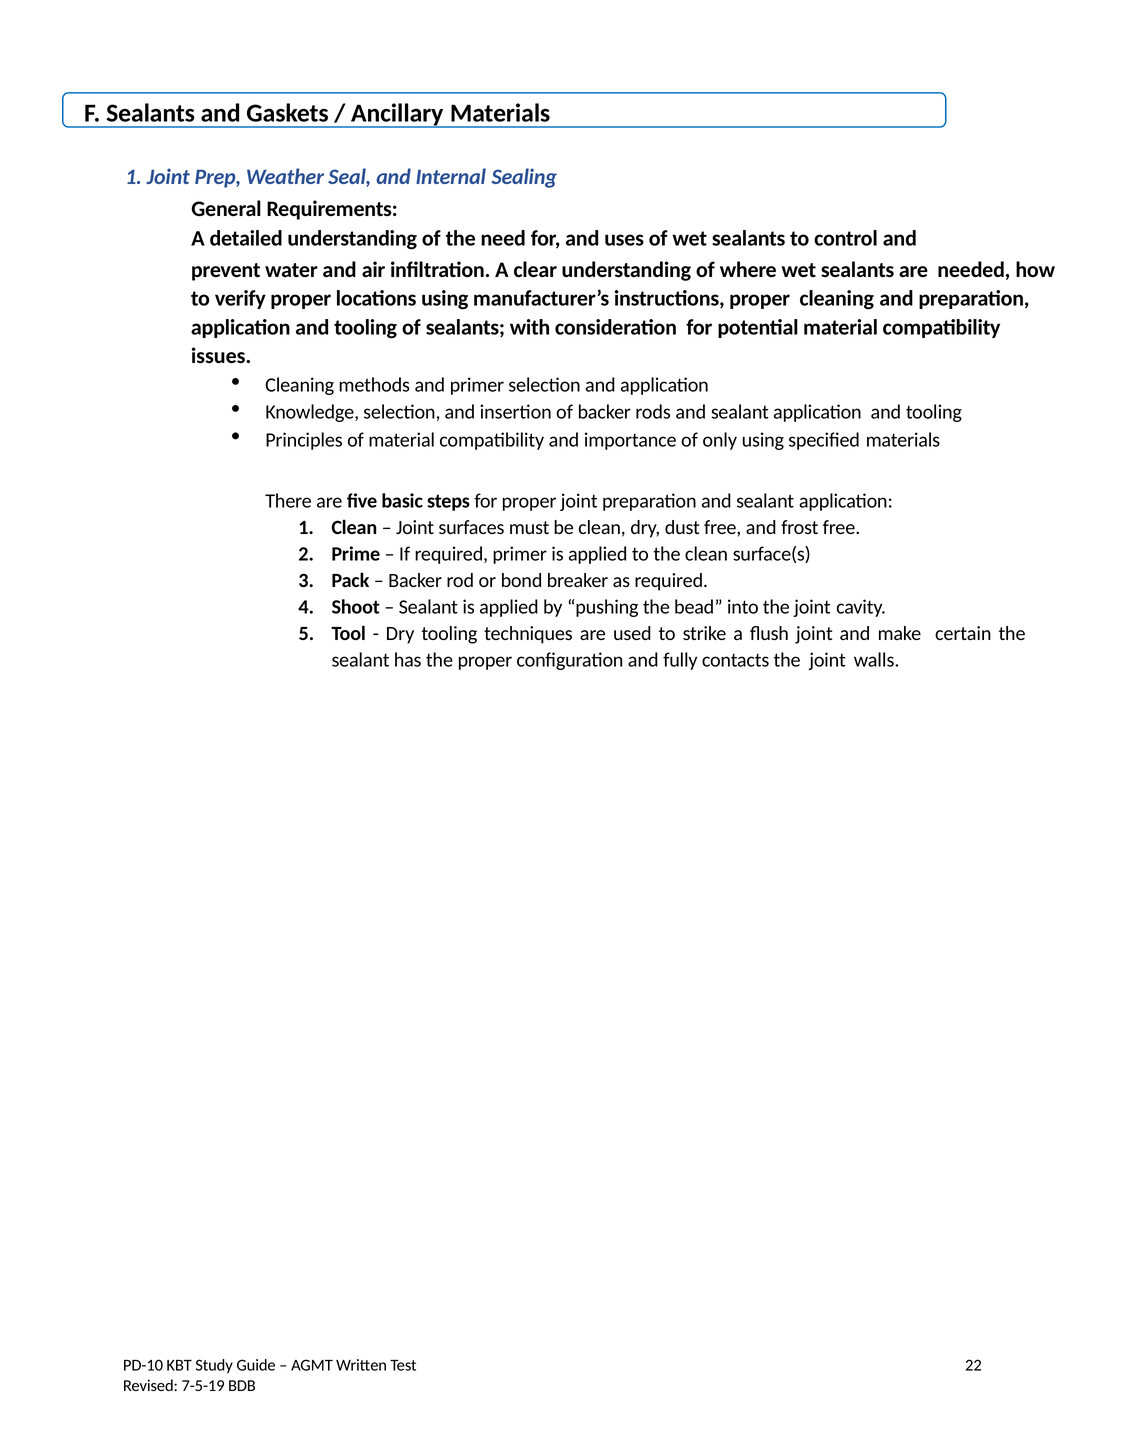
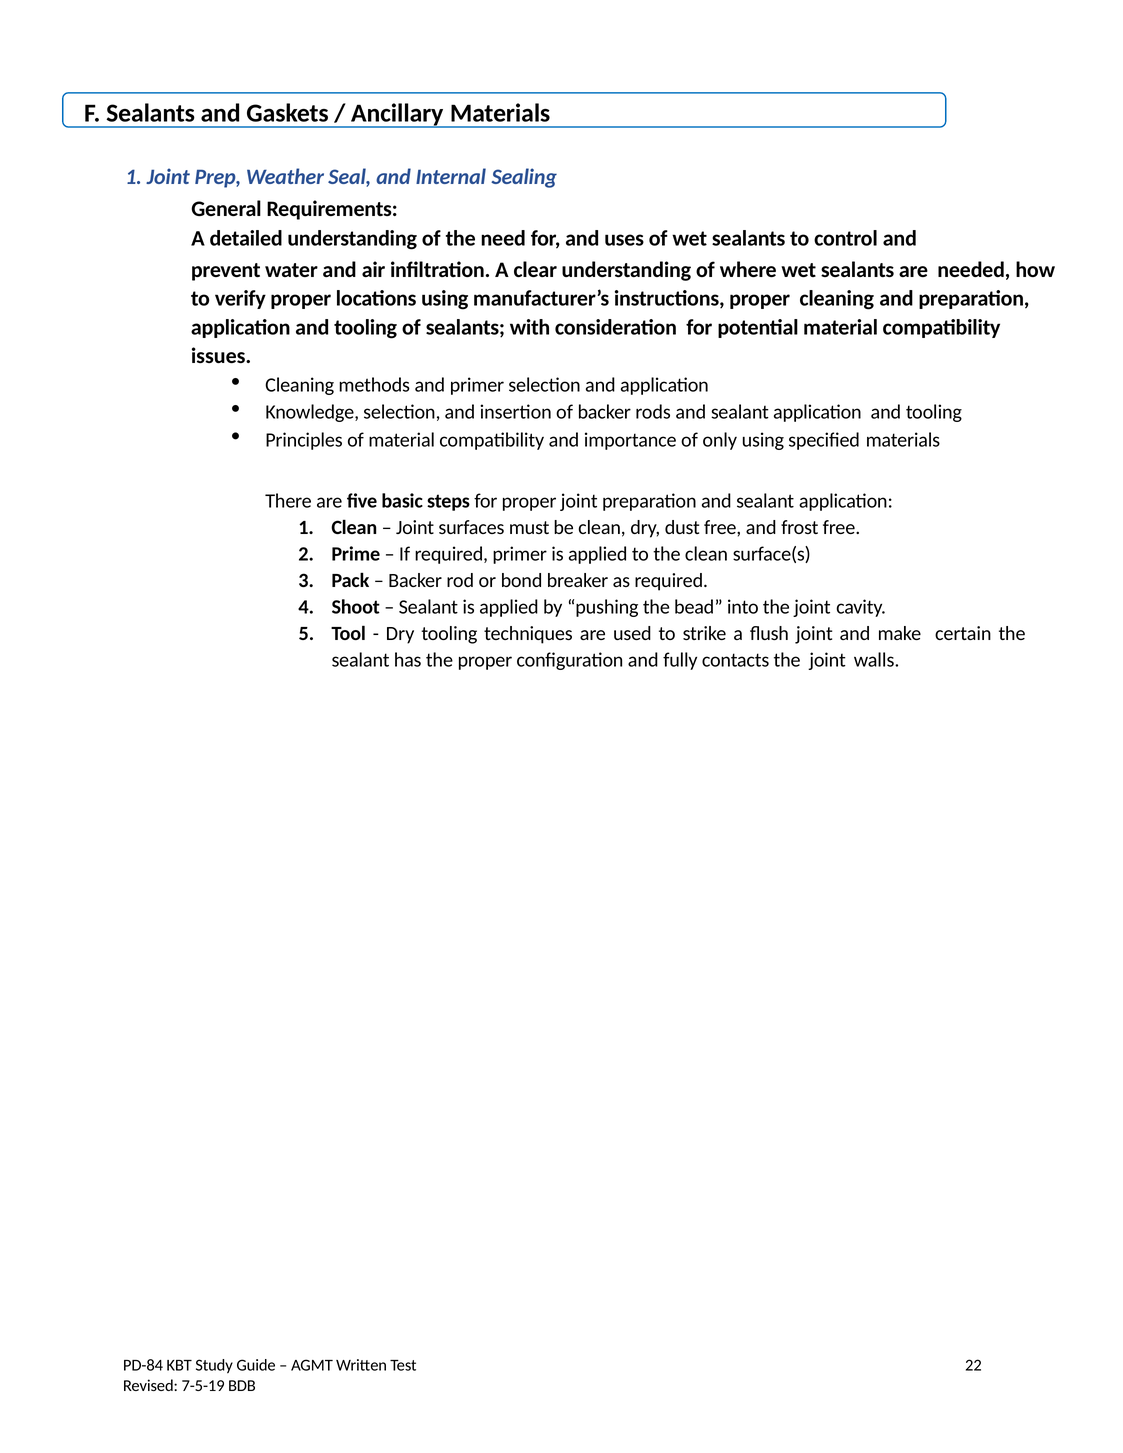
PD-10: PD-10 -> PD-84 (143, 1366)
